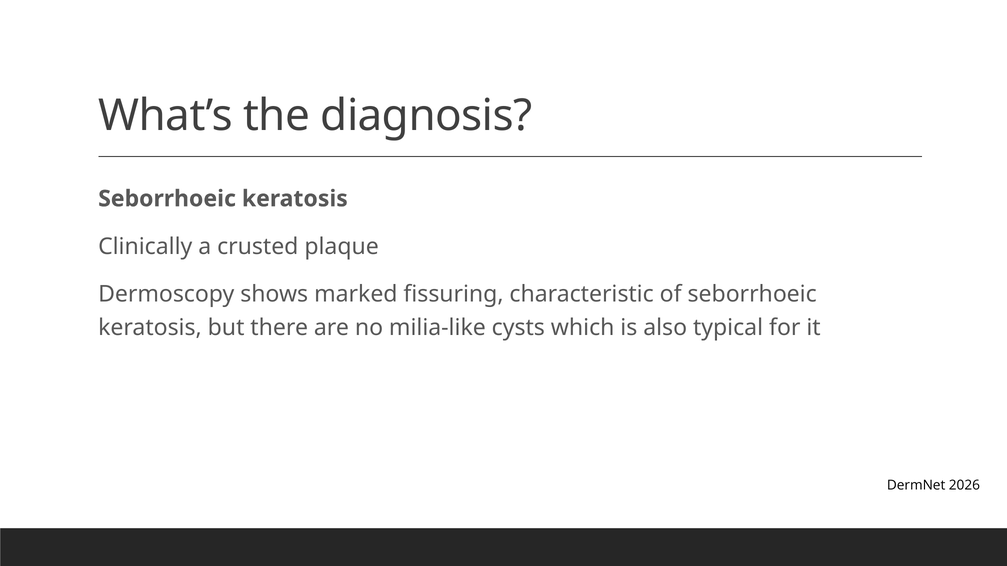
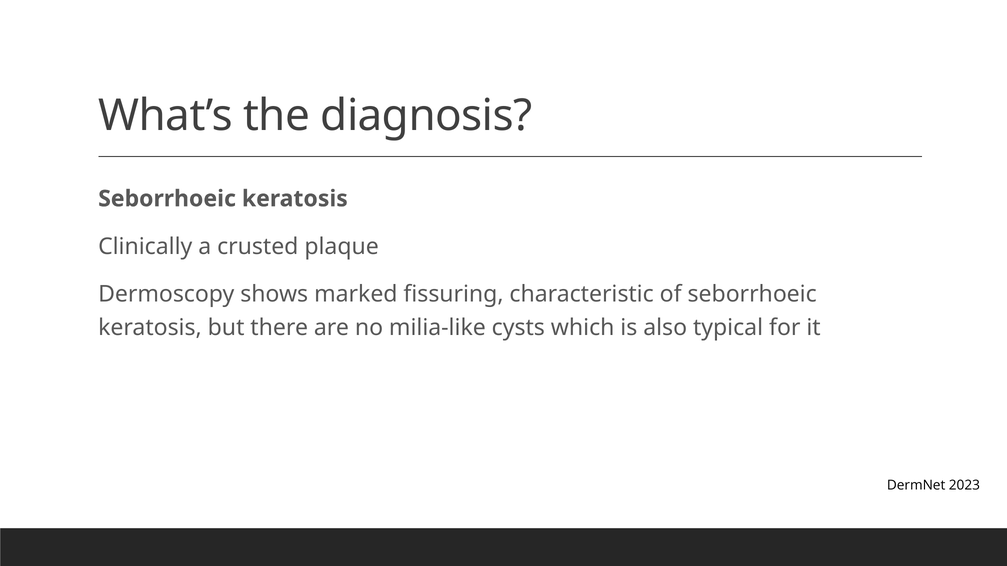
2026: 2026 -> 2023 (964, 486)
